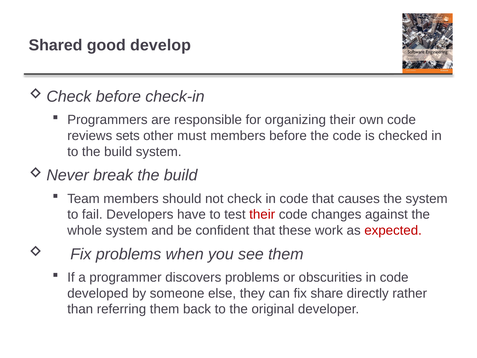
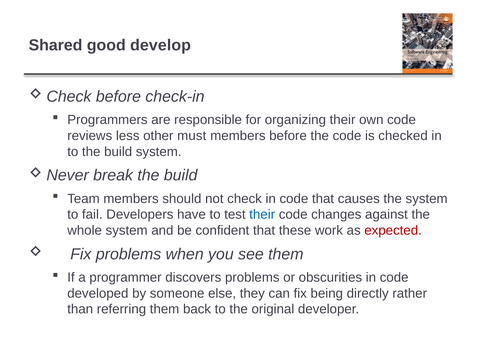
sets: sets -> less (128, 136)
their colour: red -> blue (262, 214)
share: share -> being (327, 293)
